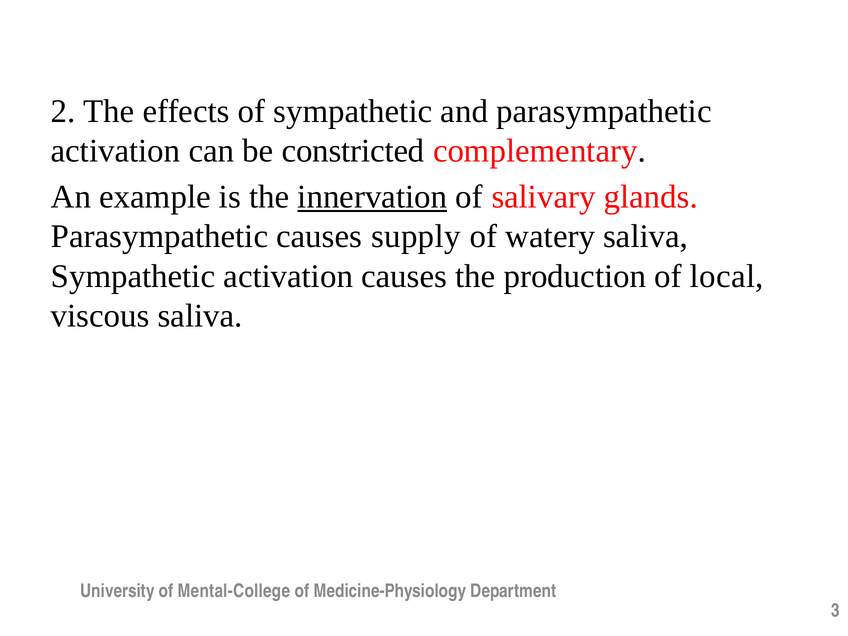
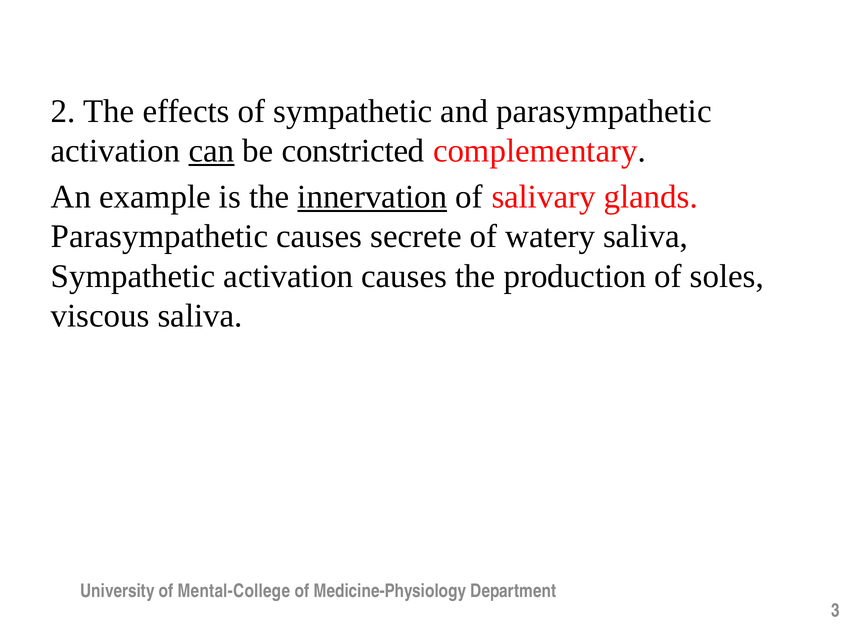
can underline: none -> present (211, 151)
supply: supply -> secrete (416, 237)
local: local -> soles (727, 276)
